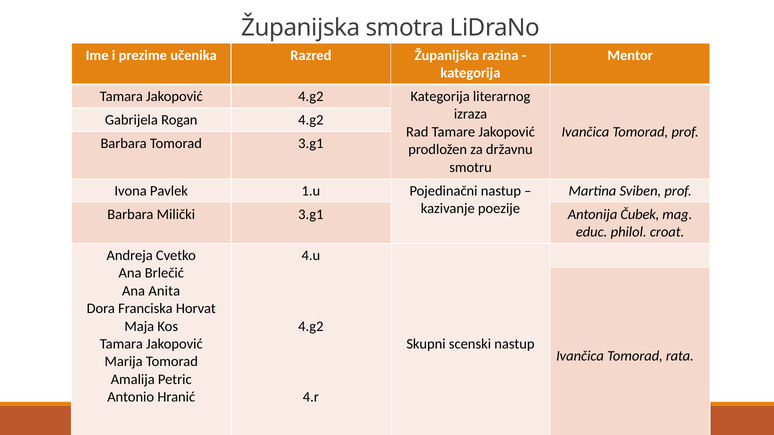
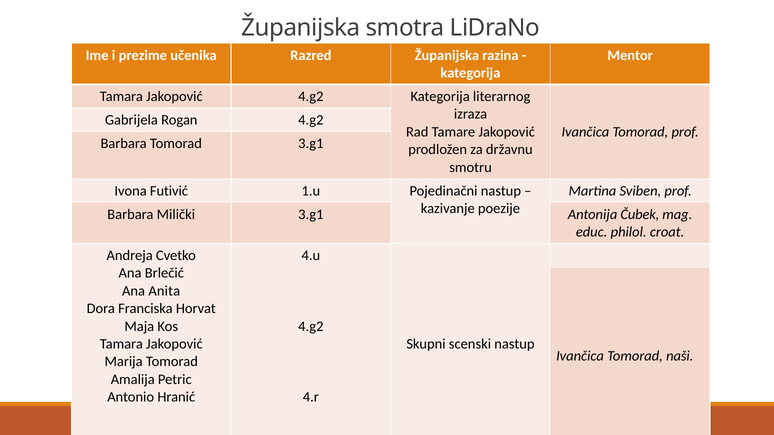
Pavlek: Pavlek -> Futivić (169, 191)
rata: rata -> naši (680, 356)
